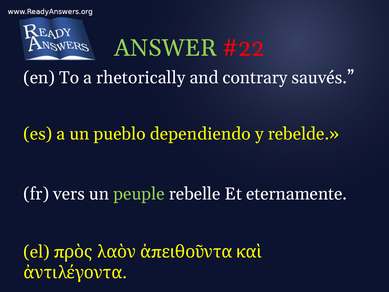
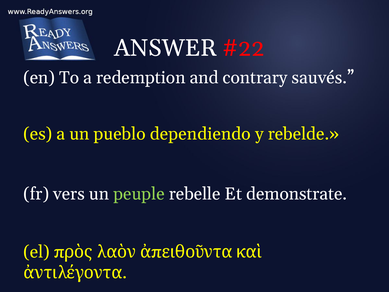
ANSWER colour: light green -> white (166, 48)
rhetorically: rhetorically -> redemption (141, 77)
eternamente: eternamente -> demonstrate (297, 194)
